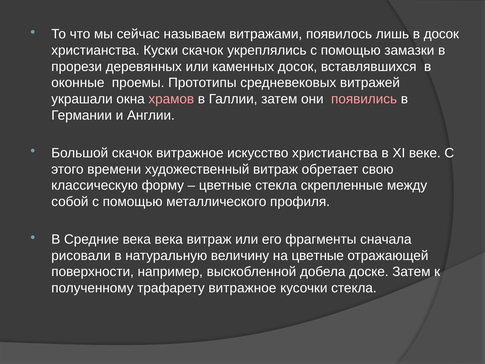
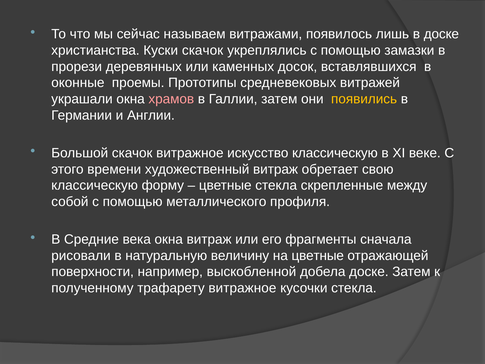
в досок: досок -> доске (441, 34)
появились colour: pink -> yellow (364, 99)
искусство христианства: христианства -> классическую (335, 153)
века века: века -> окна (169, 239)
